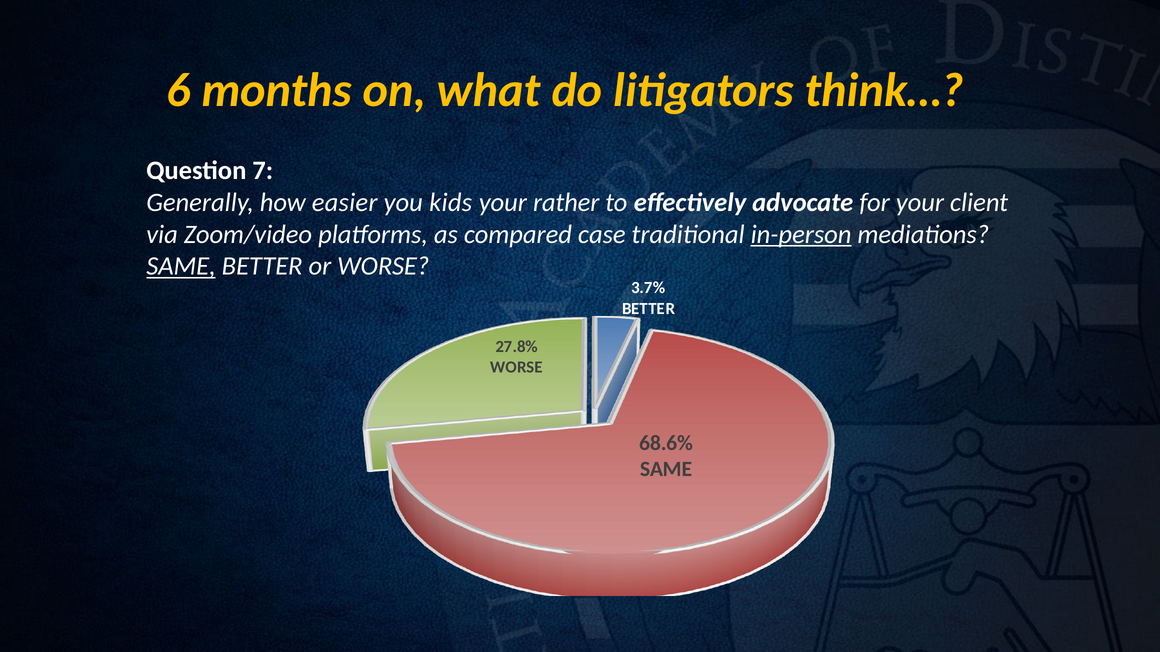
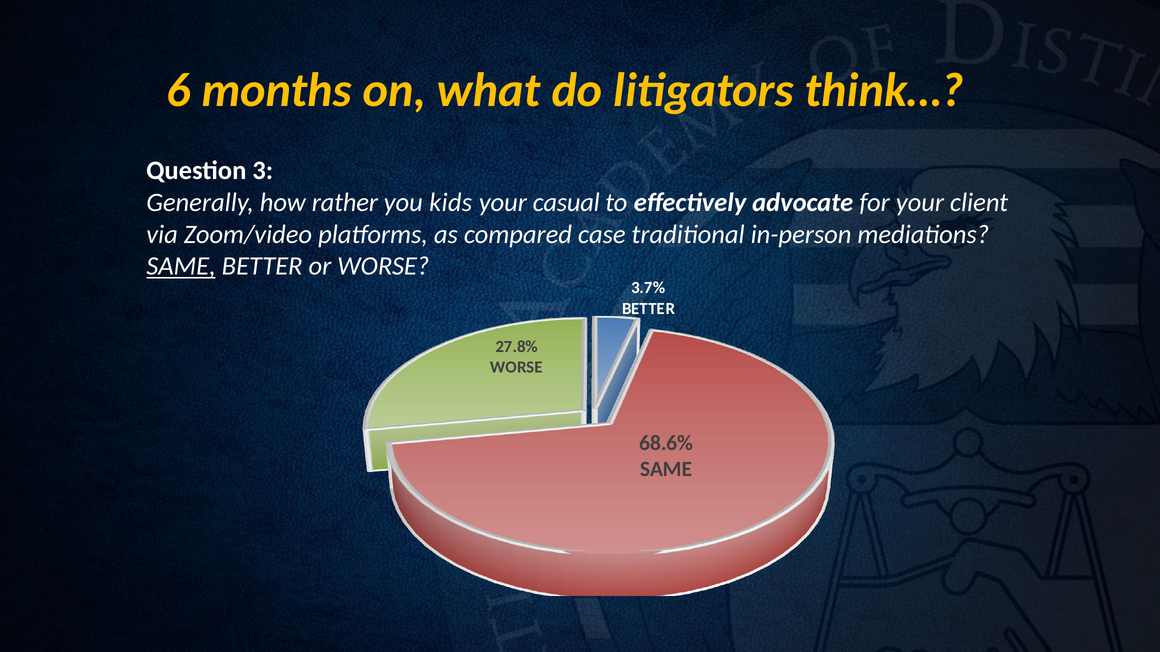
7: 7 -> 3 (263, 171)
easier: easier -> rather (345, 203)
rather: rather -> casual (566, 203)
in-person underline: present -> none (801, 234)
